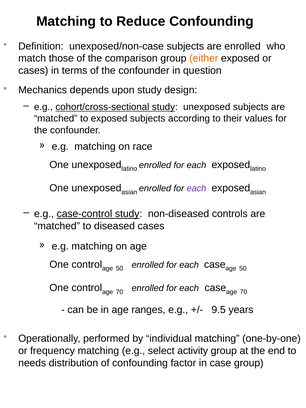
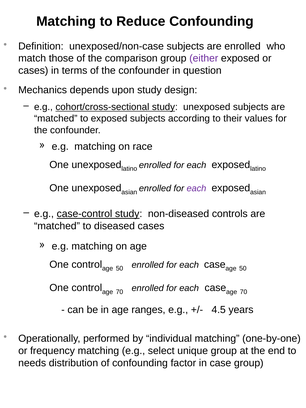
either colour: orange -> purple (204, 58)
9.5: 9.5 -> 4.5 (219, 310)
activity: activity -> unique (193, 351)
